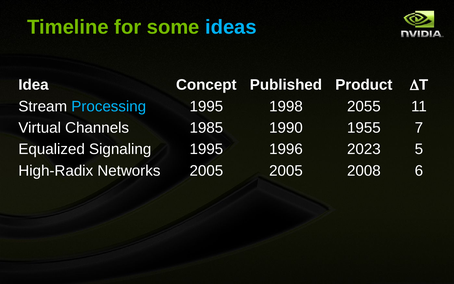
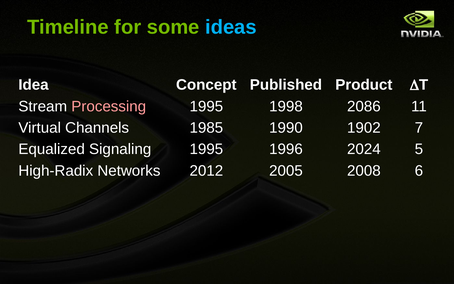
Processing colour: light blue -> pink (109, 106)
2055: 2055 -> 2086 (364, 106)
1955: 1955 -> 1902 (364, 128)
2023: 2023 -> 2024 (364, 149)
Networks 2005: 2005 -> 2012 (206, 171)
